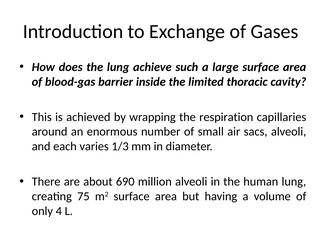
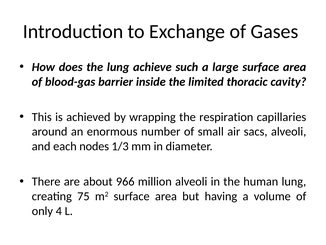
varies: varies -> nodes (94, 146)
690: 690 -> 966 (125, 181)
